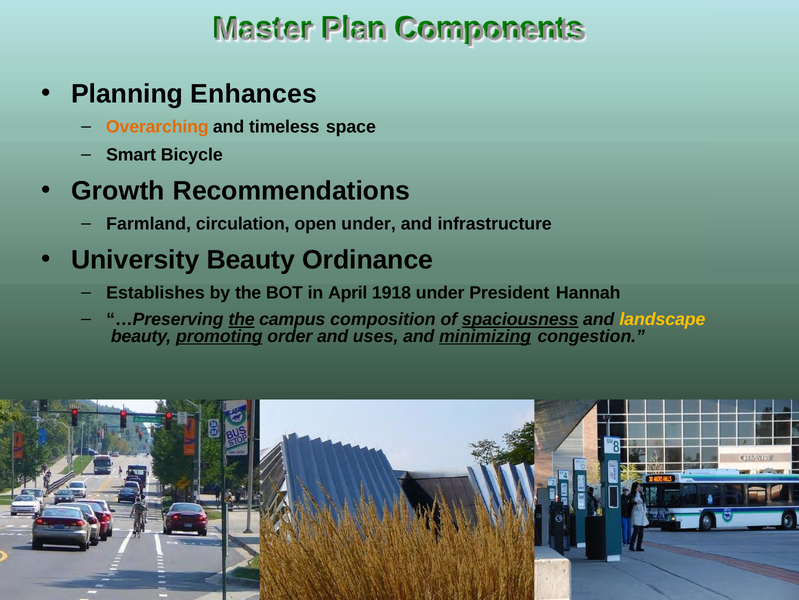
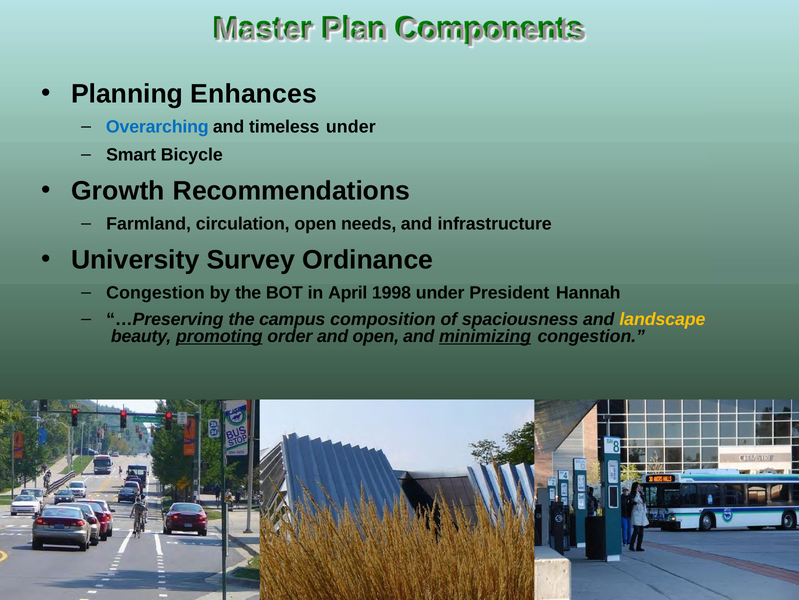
Overarching colour: orange -> blue (157, 127)
timeless space: space -> under (351, 127)
open under: under -> needs (369, 224)
University Beauty: Beauty -> Survey (251, 260)
Establishes: Establishes -> Congestion (155, 292)
1918: 1918 -> 1998 (392, 292)
the underline: present -> none (242, 319)
spaciousness underline: present -> none (520, 319)
and uses: uses -> open (376, 336)
